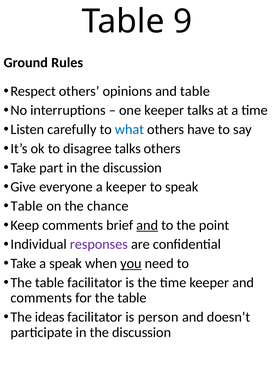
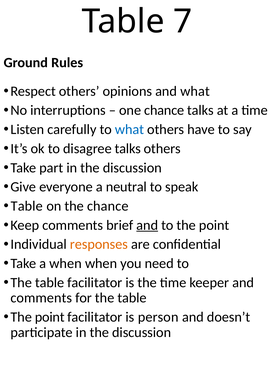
9: 9 -> 7 (183, 22)
and table: table -> what (195, 91)
one keeper: keeper -> chance (164, 110)
a keeper: keeper -> neutral (126, 187)
responses colour: purple -> orange (99, 245)
a speak: speak -> when (66, 264)
you underline: present -> none (131, 264)
ideas: ideas -> point (50, 317)
